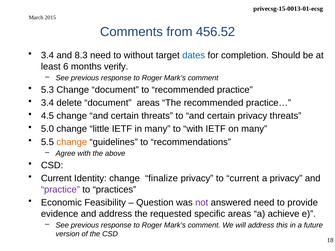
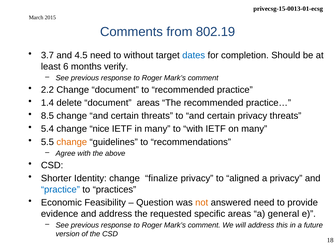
456.52: 456.52 -> 802.19 (216, 32)
3.4: 3.4 -> 3.7 (47, 55)
8.3: 8.3 -> 4.5 (81, 55)
5.3: 5.3 -> 2.2 (47, 90)
3.4: 3.4 -> 1.4 (47, 103)
4.5: 4.5 -> 8.5 (47, 116)
5.0: 5.0 -> 5.4 (47, 129)
little: little -> nice (100, 129)
Current: Current -> Shorter (56, 179)
to current: current -> aligned (243, 179)
practice colour: purple -> blue (60, 190)
not colour: purple -> orange (202, 203)
achieve: achieve -> general (283, 214)
